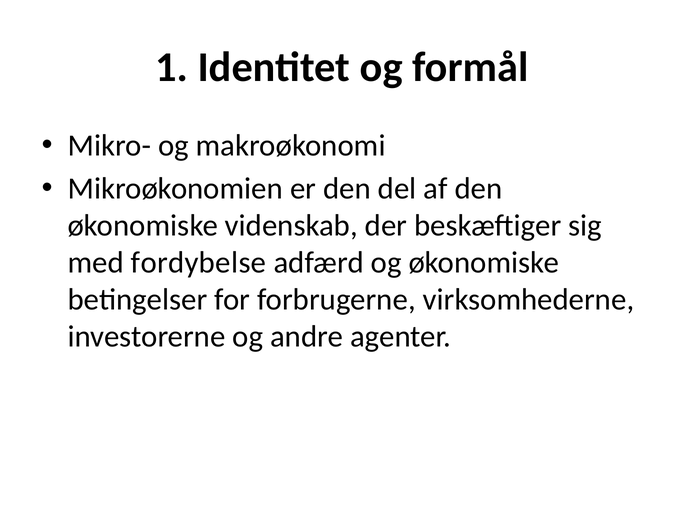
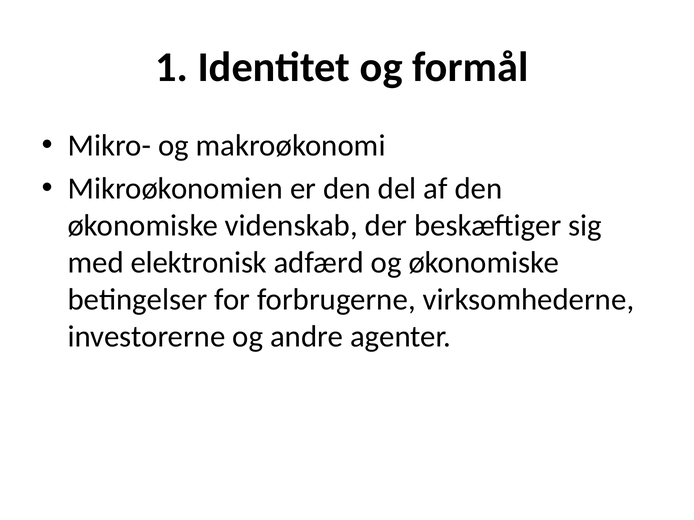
fordybelse: fordybelse -> elektronisk (199, 263)
